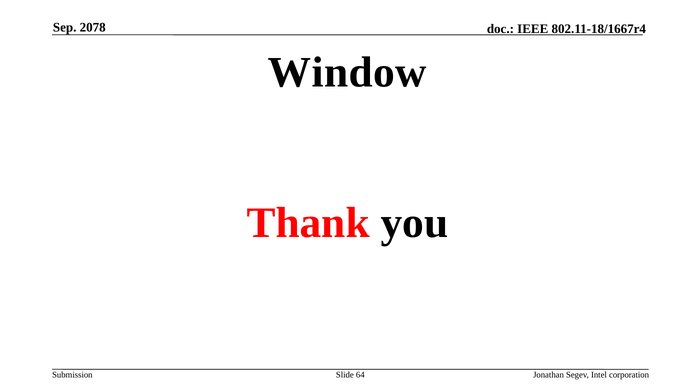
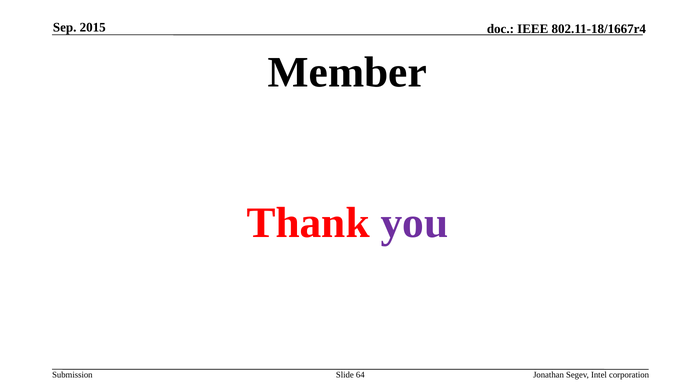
2078: 2078 -> 2015 (93, 28)
Window: Window -> Member (347, 72)
you colour: black -> purple (414, 223)
